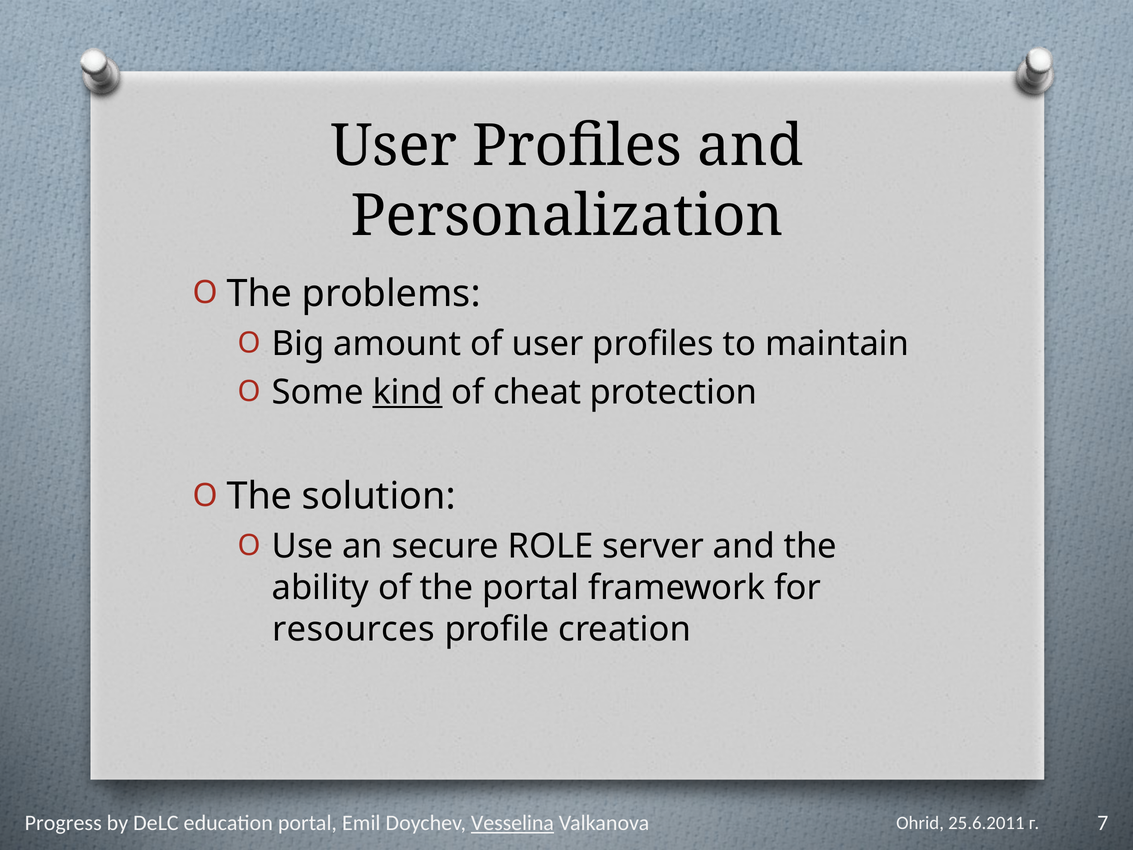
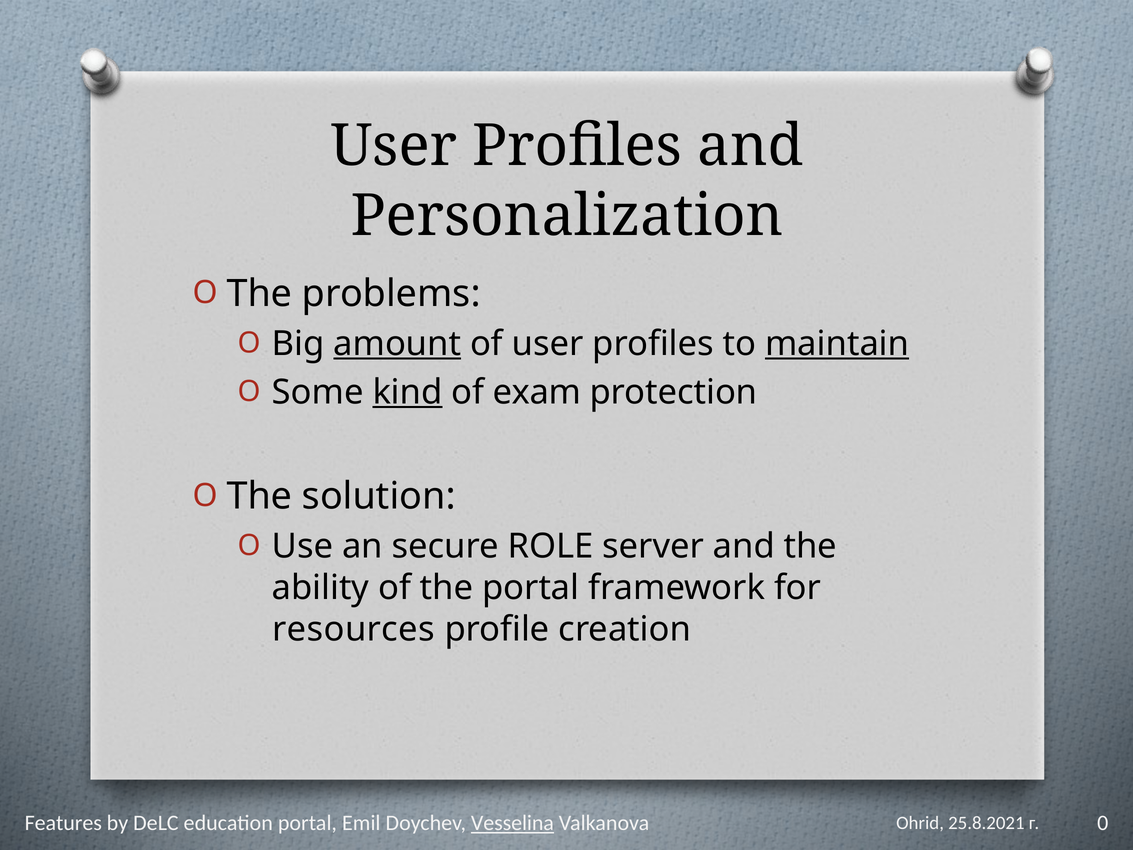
amount underline: none -> present (397, 344)
maintain underline: none -> present (837, 344)
cheat: cheat -> exam (537, 392)
Progress: Progress -> Features (63, 823)
7: 7 -> 0 (1103, 823)
25.6.2011: 25.6.2011 -> 25.8.2021 (986, 823)
